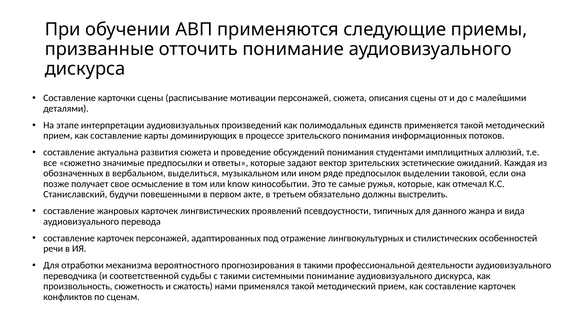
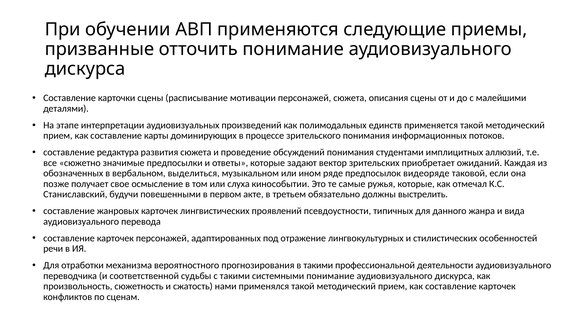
актуальна: актуальна -> редактура (118, 153)
эстетические: эстетические -> приобретает (428, 163)
выделении: выделении -> видеоряде (426, 174)
know: know -> слуха (238, 184)
